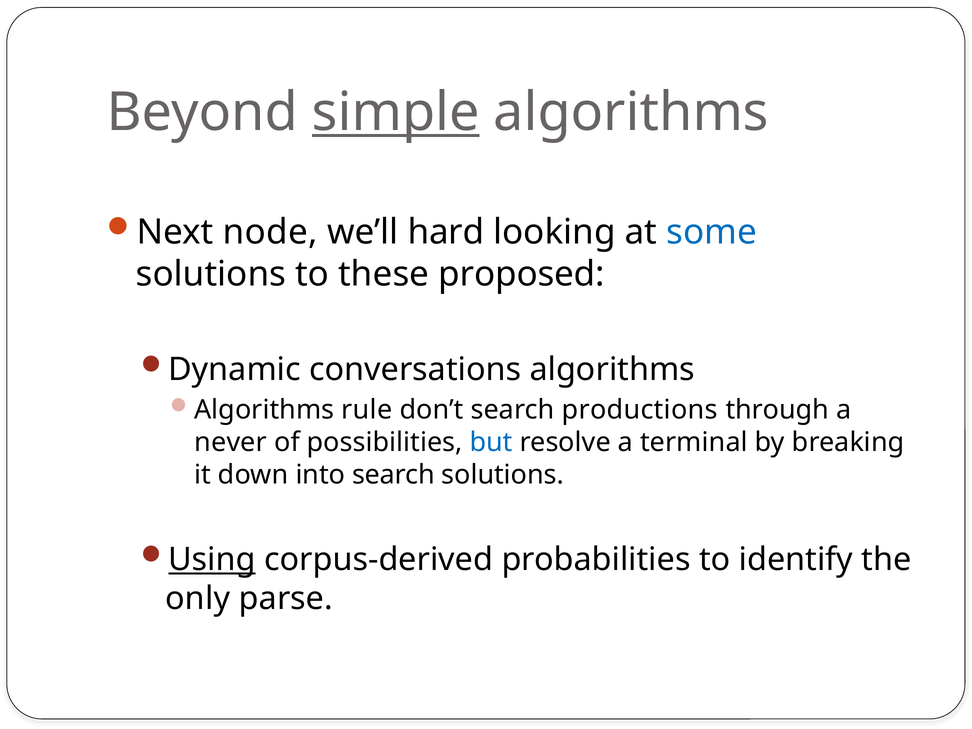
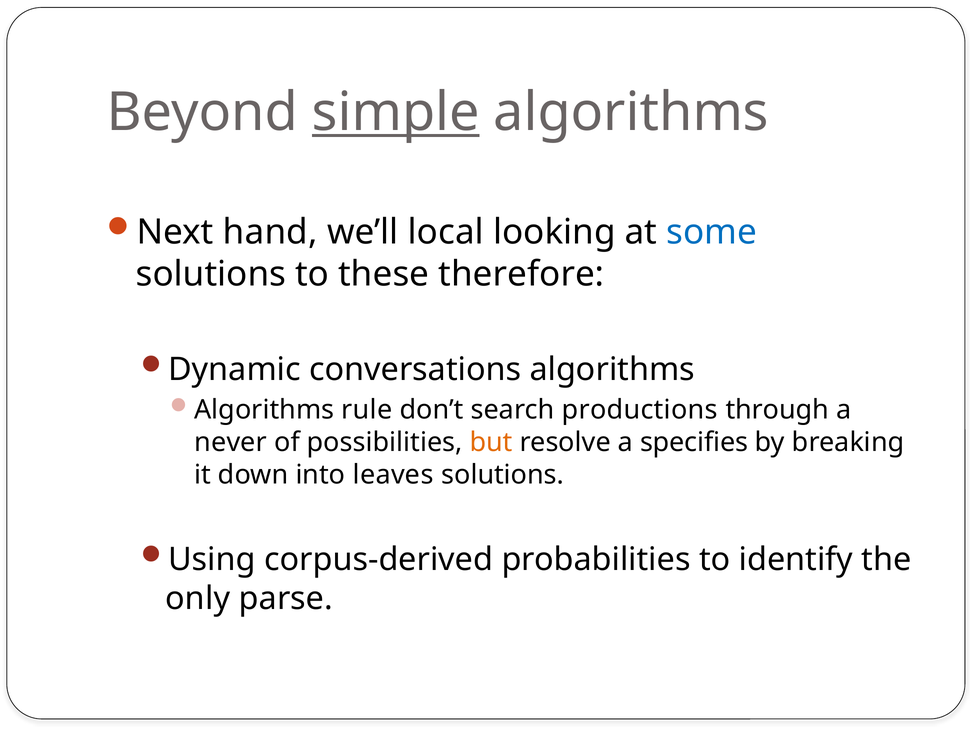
node: node -> hand (270, 232)
hard: hard -> local (446, 232)
proposed: proposed -> therefore (521, 274)
but colour: blue -> orange (491, 442)
terminal: terminal -> specifies (694, 442)
into search: search -> leaves (393, 475)
Using underline: present -> none (212, 560)
